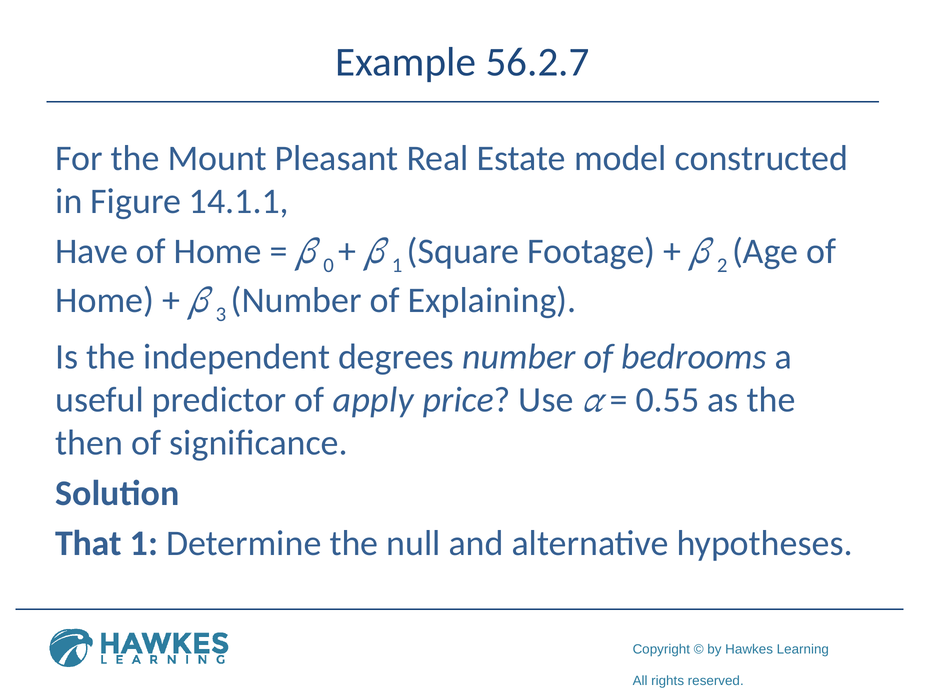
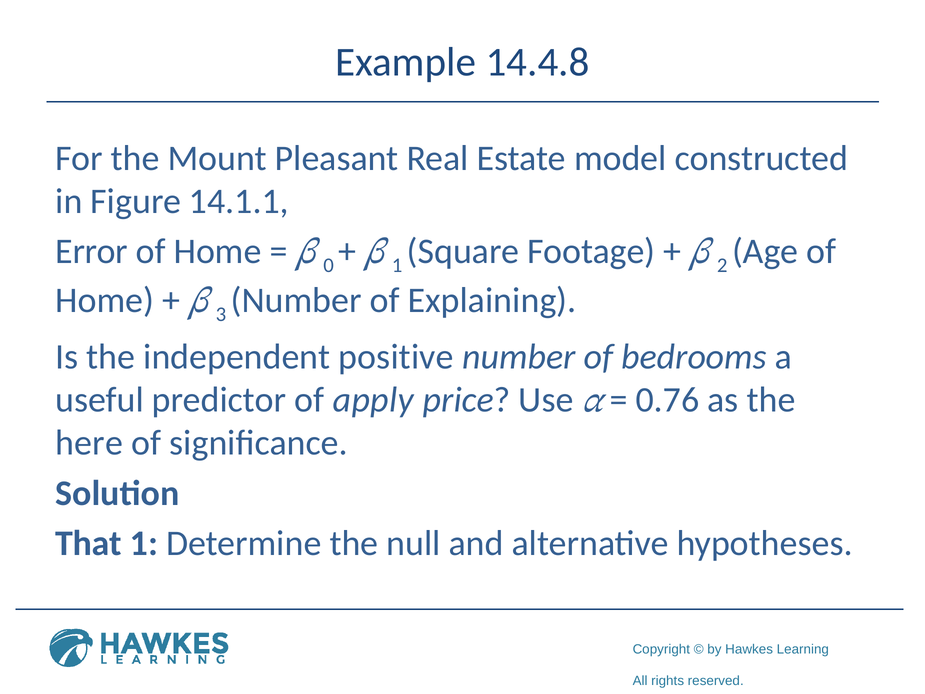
56.2.7: 56.2.7 -> 14.4.8 (538, 62)
Have: Have -> Error (92, 251)
degrees: degrees -> positive (396, 357)
0.55: 0.55 -> 0.76 (667, 400)
then: then -> here (89, 443)
